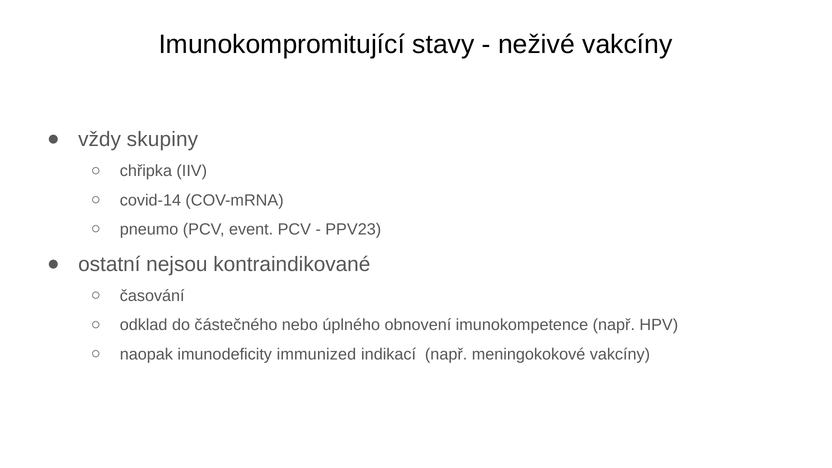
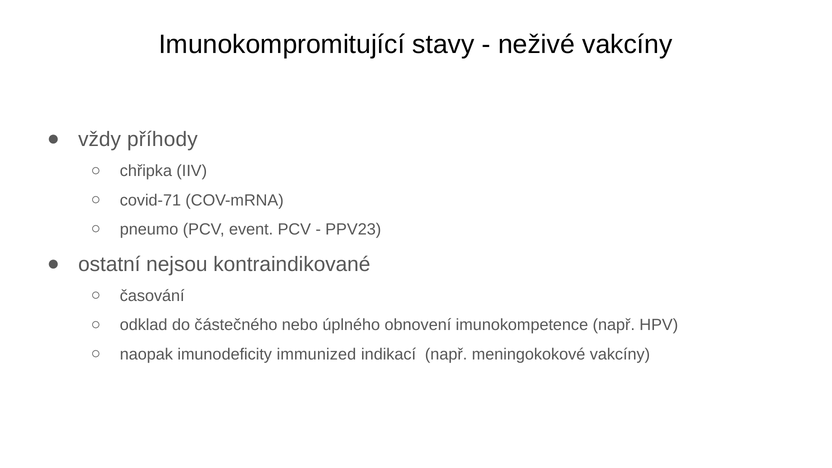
skupiny: skupiny -> příhody (162, 140)
covid-14: covid-14 -> covid-71 (150, 200)
